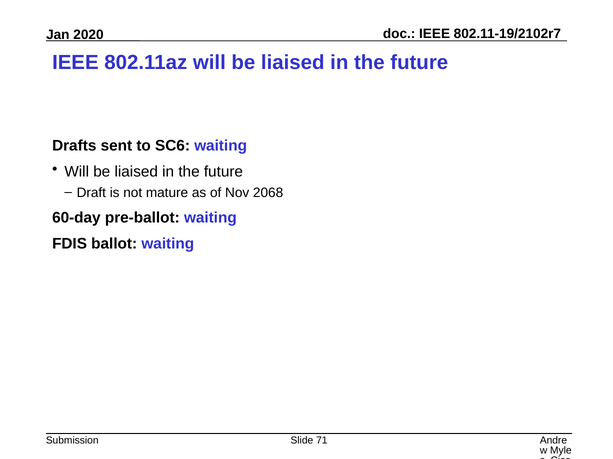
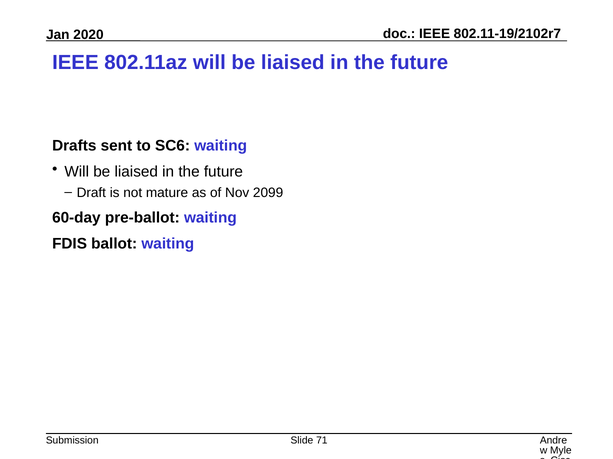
2068: 2068 -> 2099 (268, 193)
